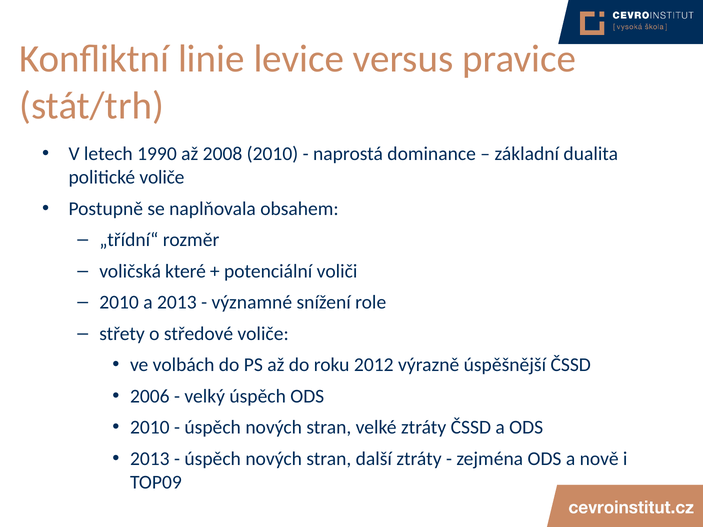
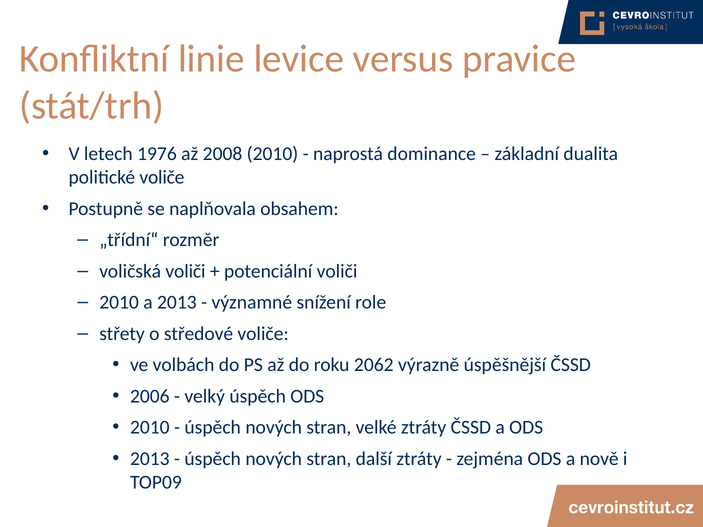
1990: 1990 -> 1976 (157, 154)
voličská které: které -> voliči (185, 271)
2012: 2012 -> 2062 (374, 365)
